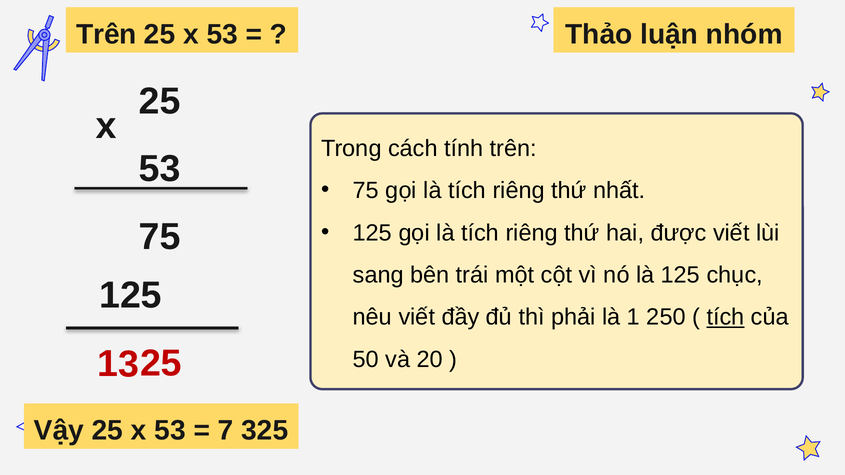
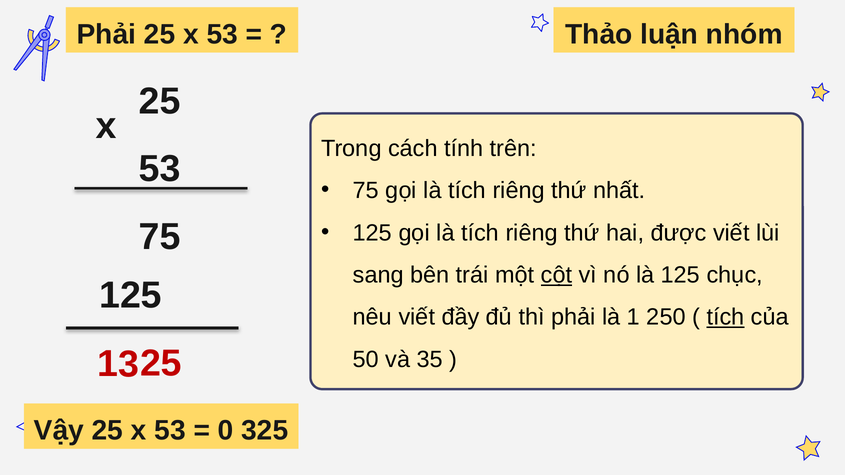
Trên: Trên -> Phải (106, 34)
cột underline: none -> present (556, 275)
20: 20 -> 35 (430, 360)
7: 7 -> 0 (226, 431)
